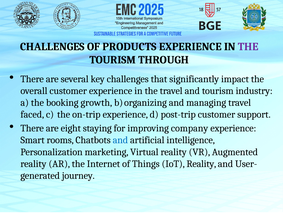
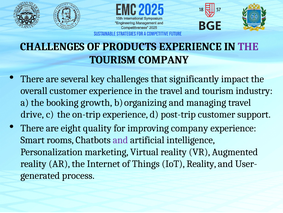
TOURISM THROUGH: THROUGH -> COMPANY (164, 60)
faced: faced -> drive (32, 114)
staying: staying -> quality (97, 128)
and colour: blue -> purple (120, 140)
journey: journey -> process (78, 175)
